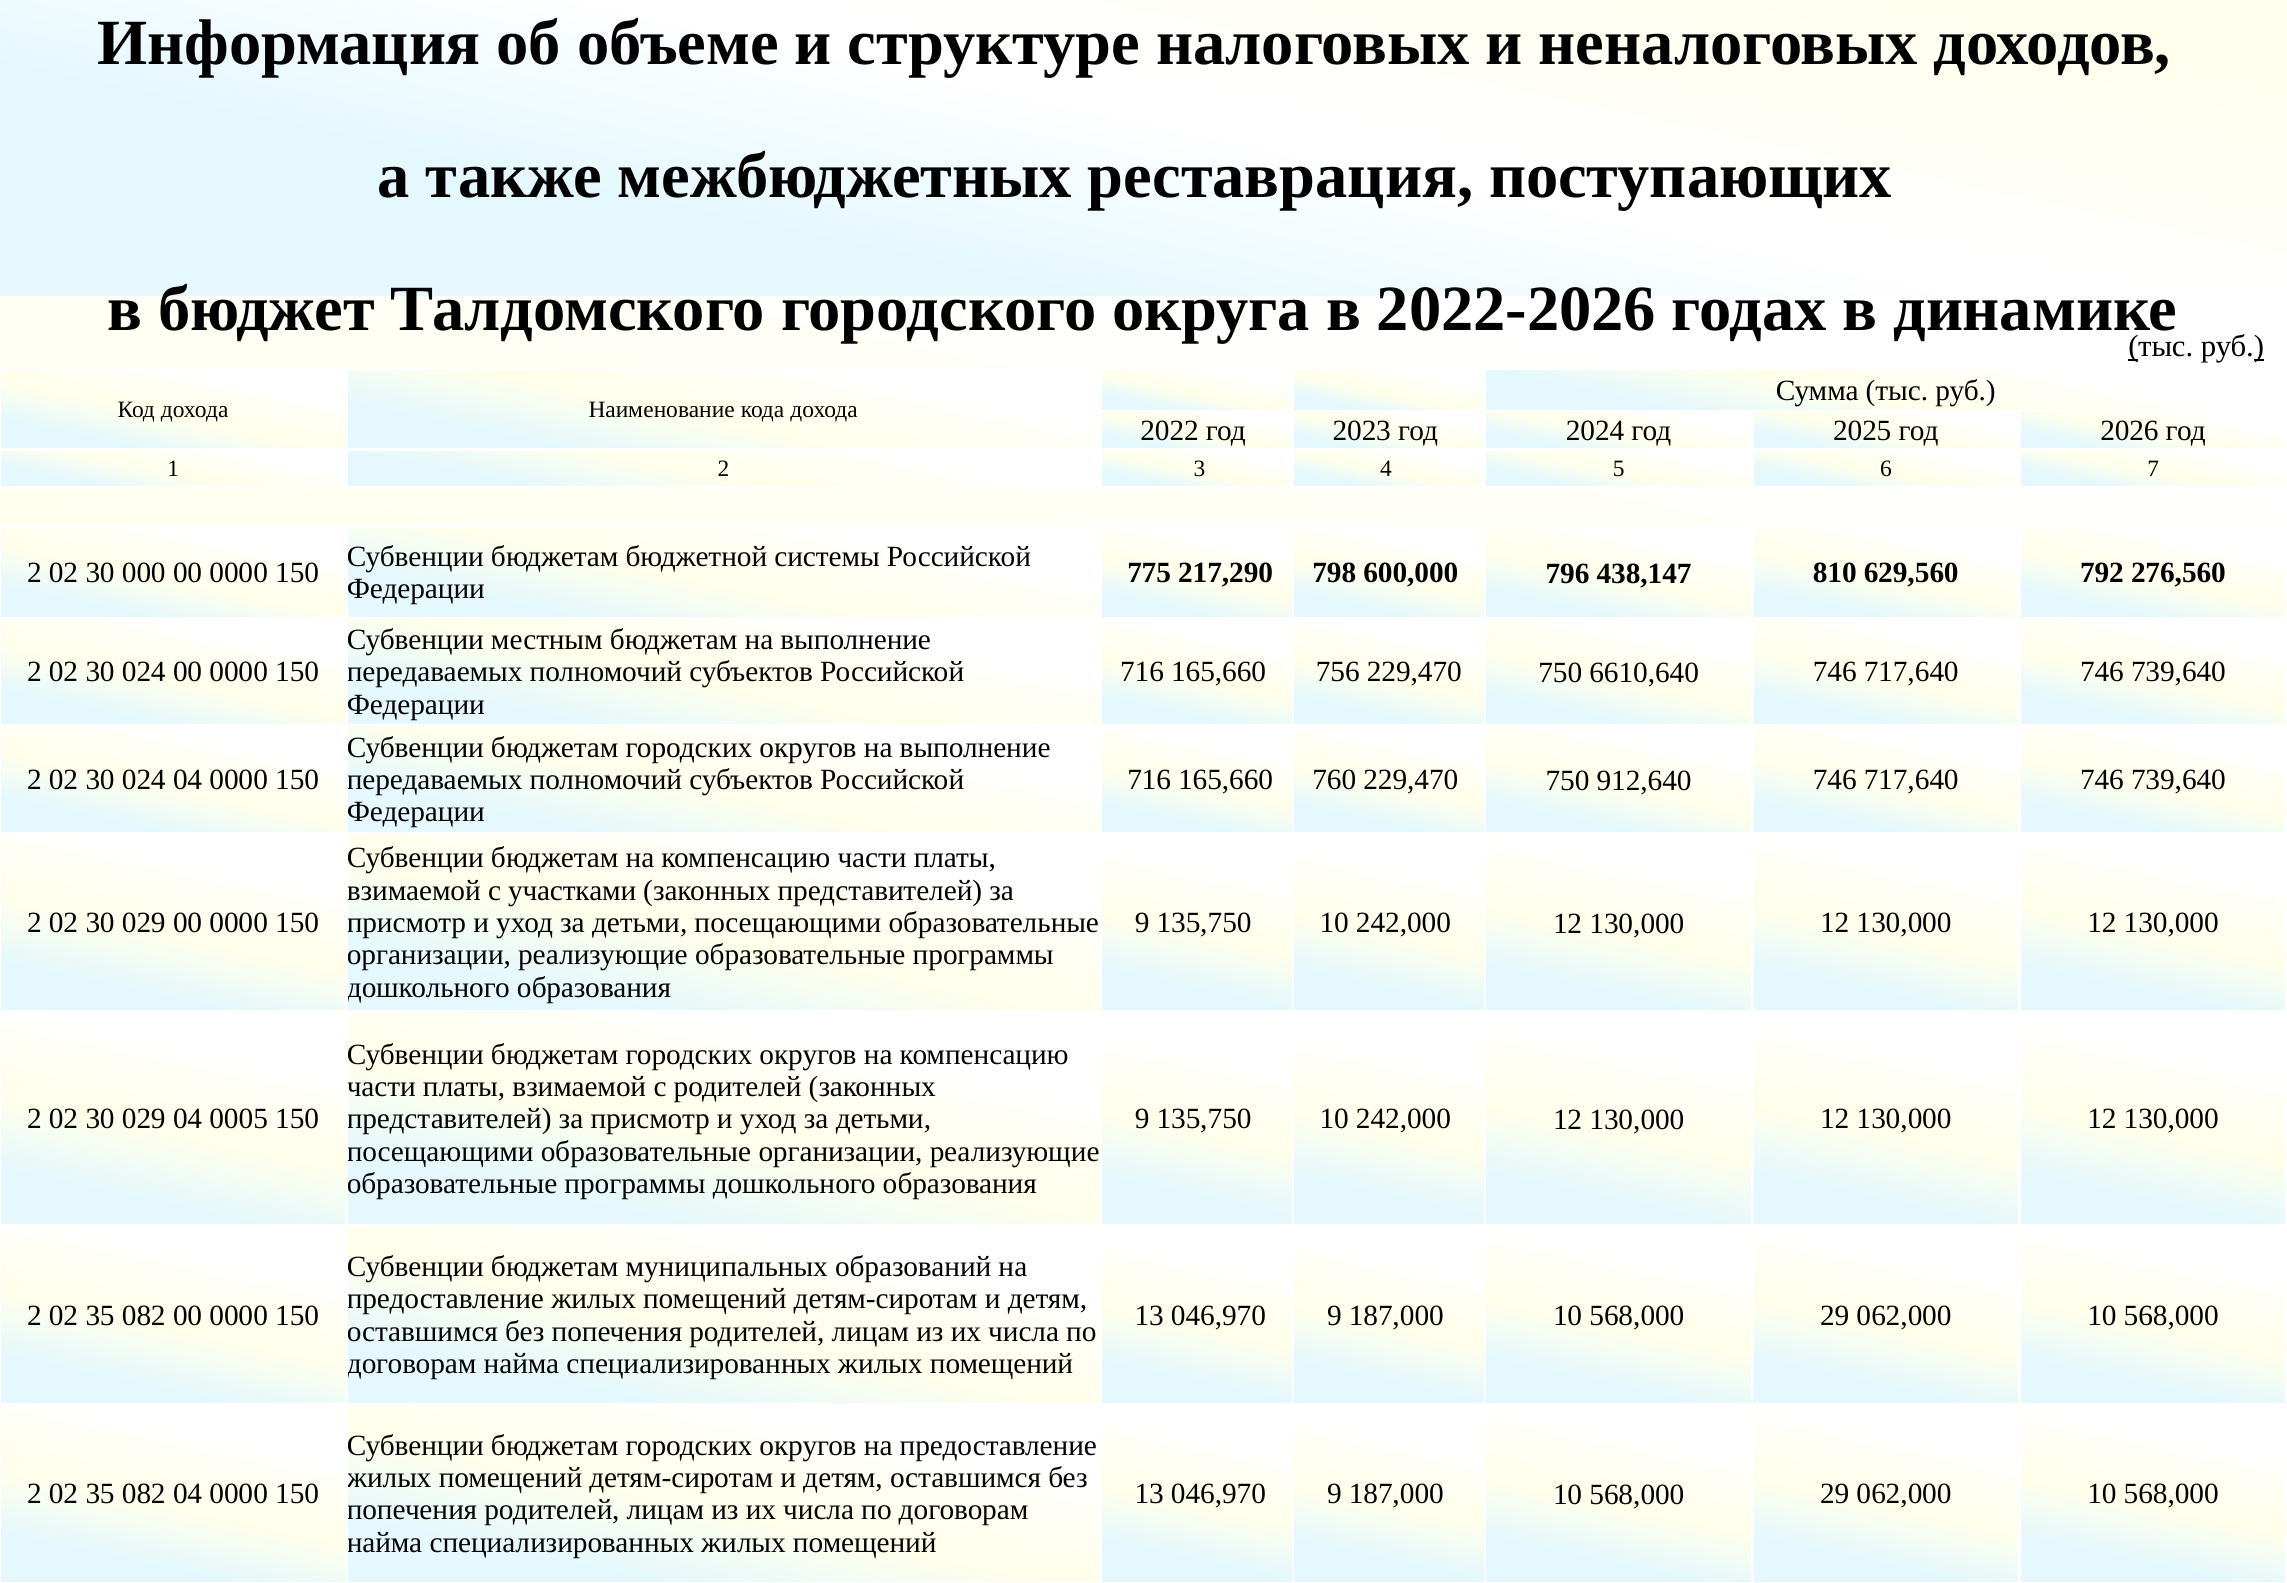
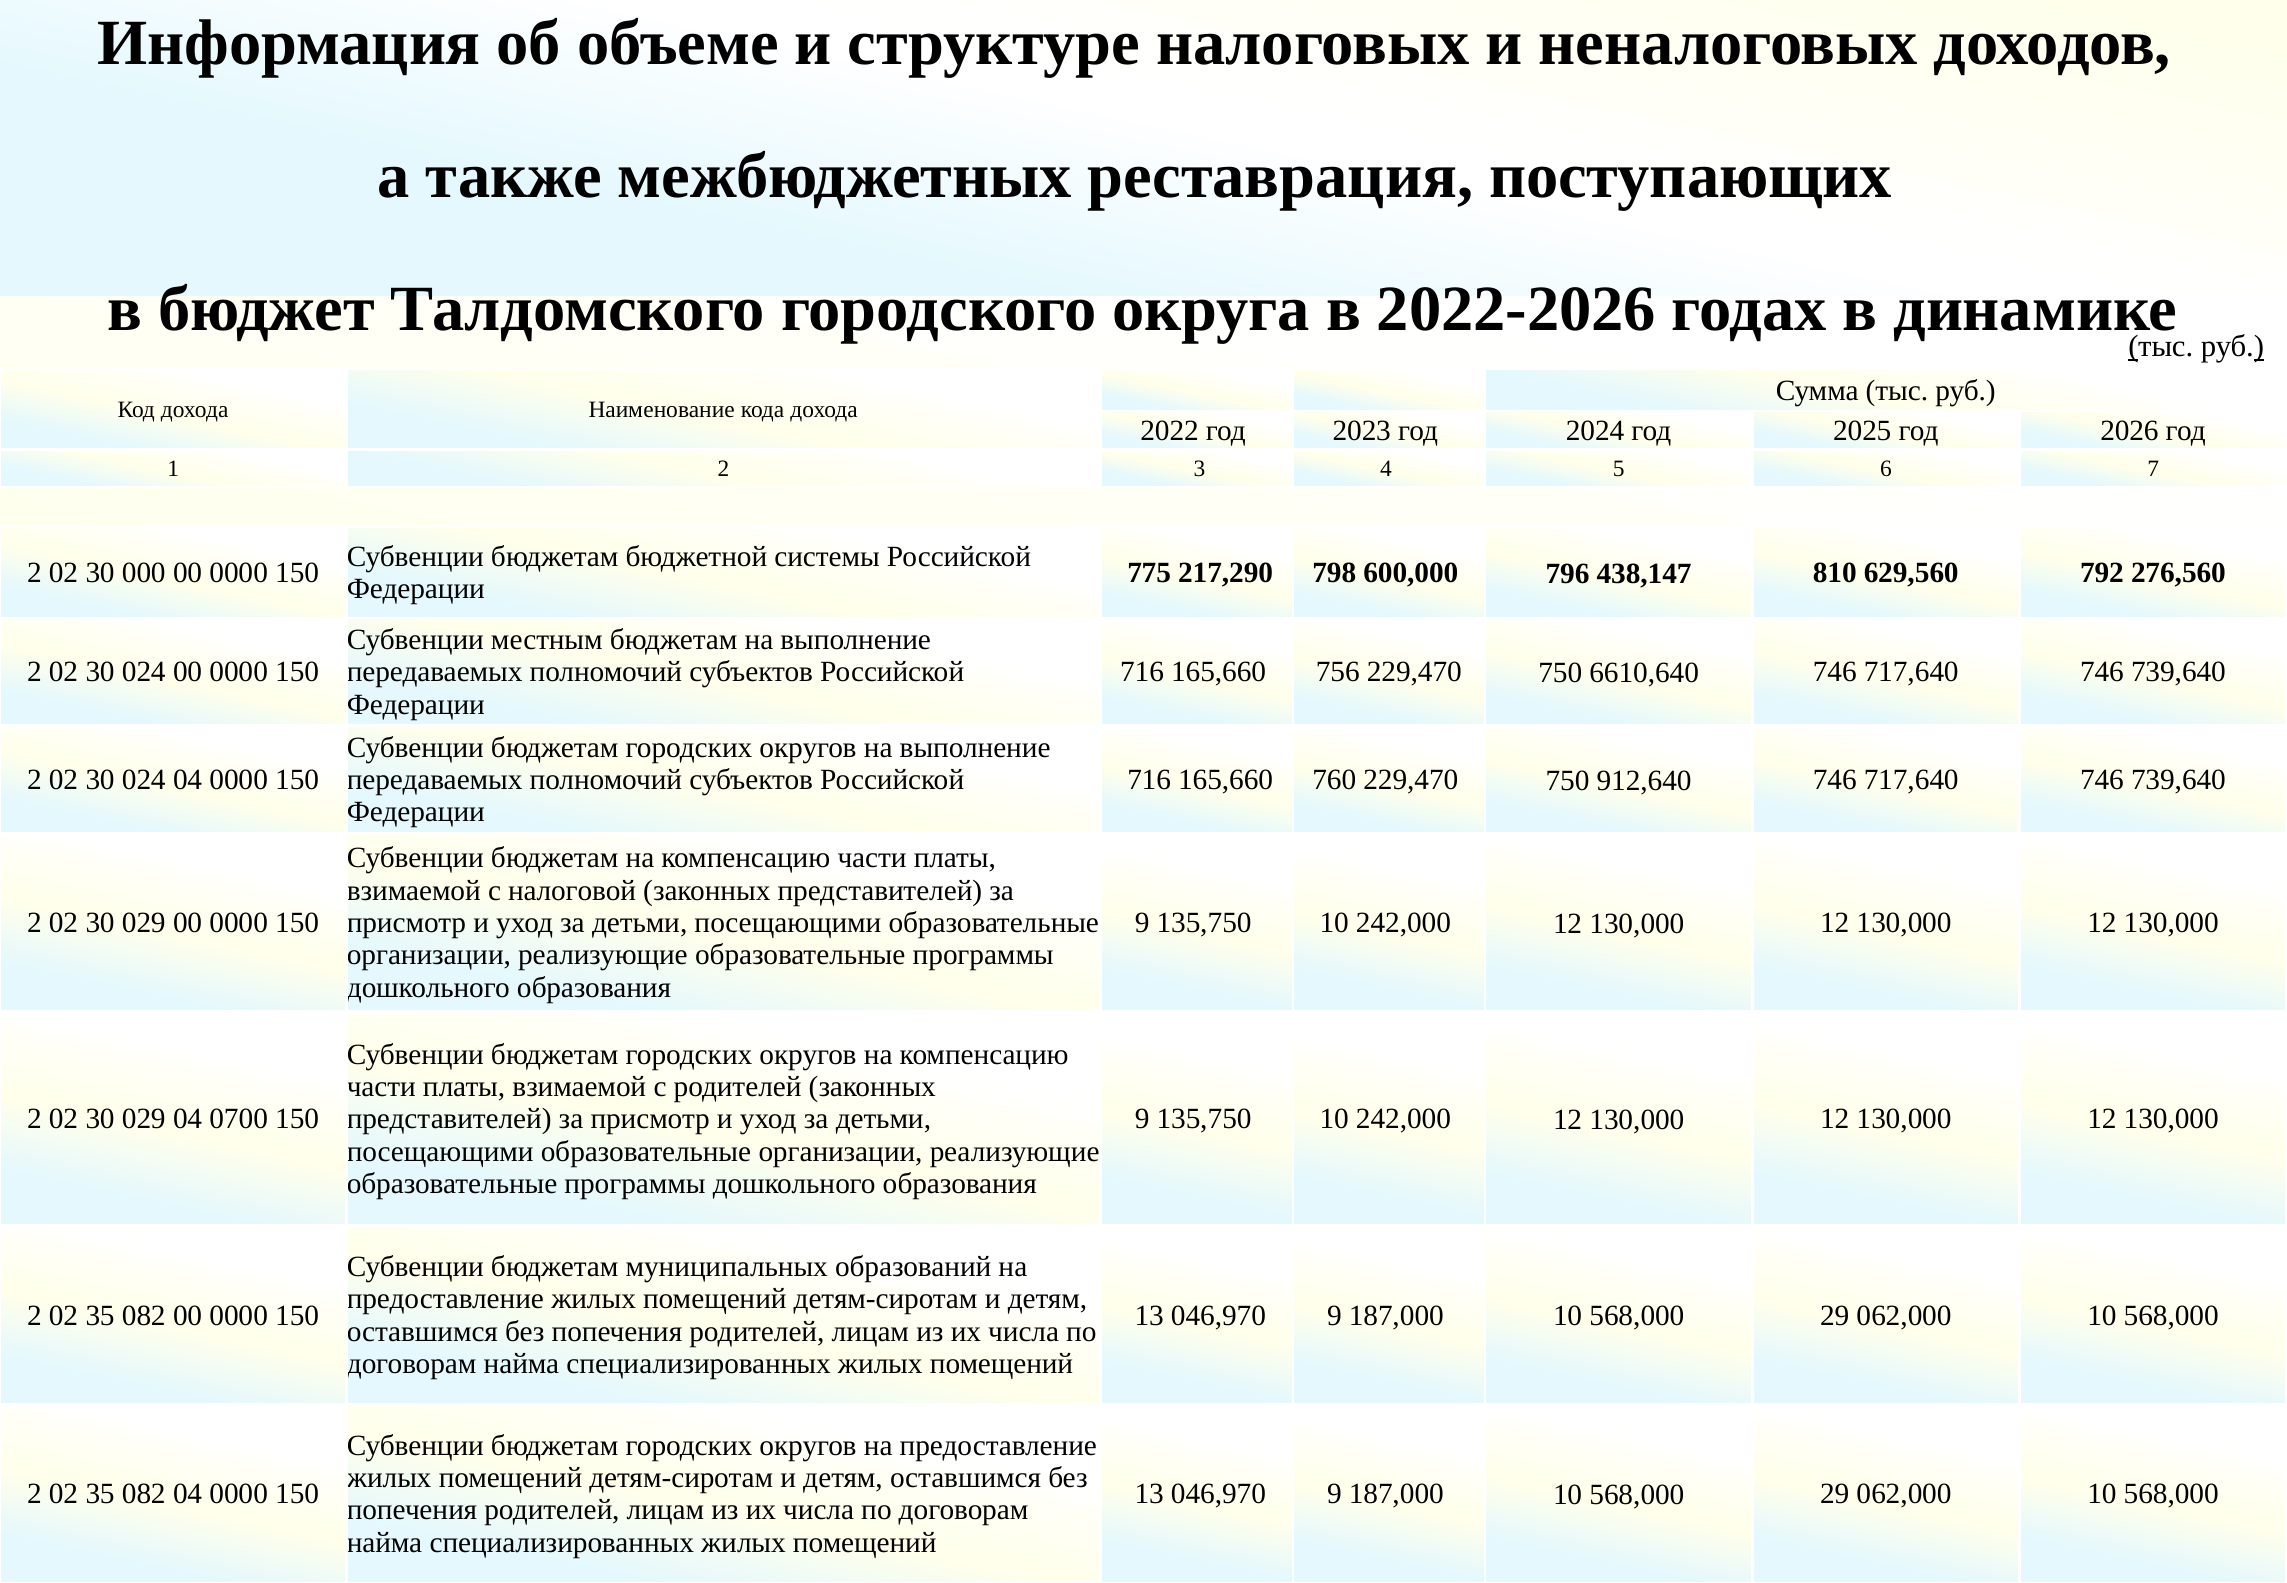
участками: участками -> налоговой (572, 891)
0005: 0005 -> 0700 (239, 1119)
